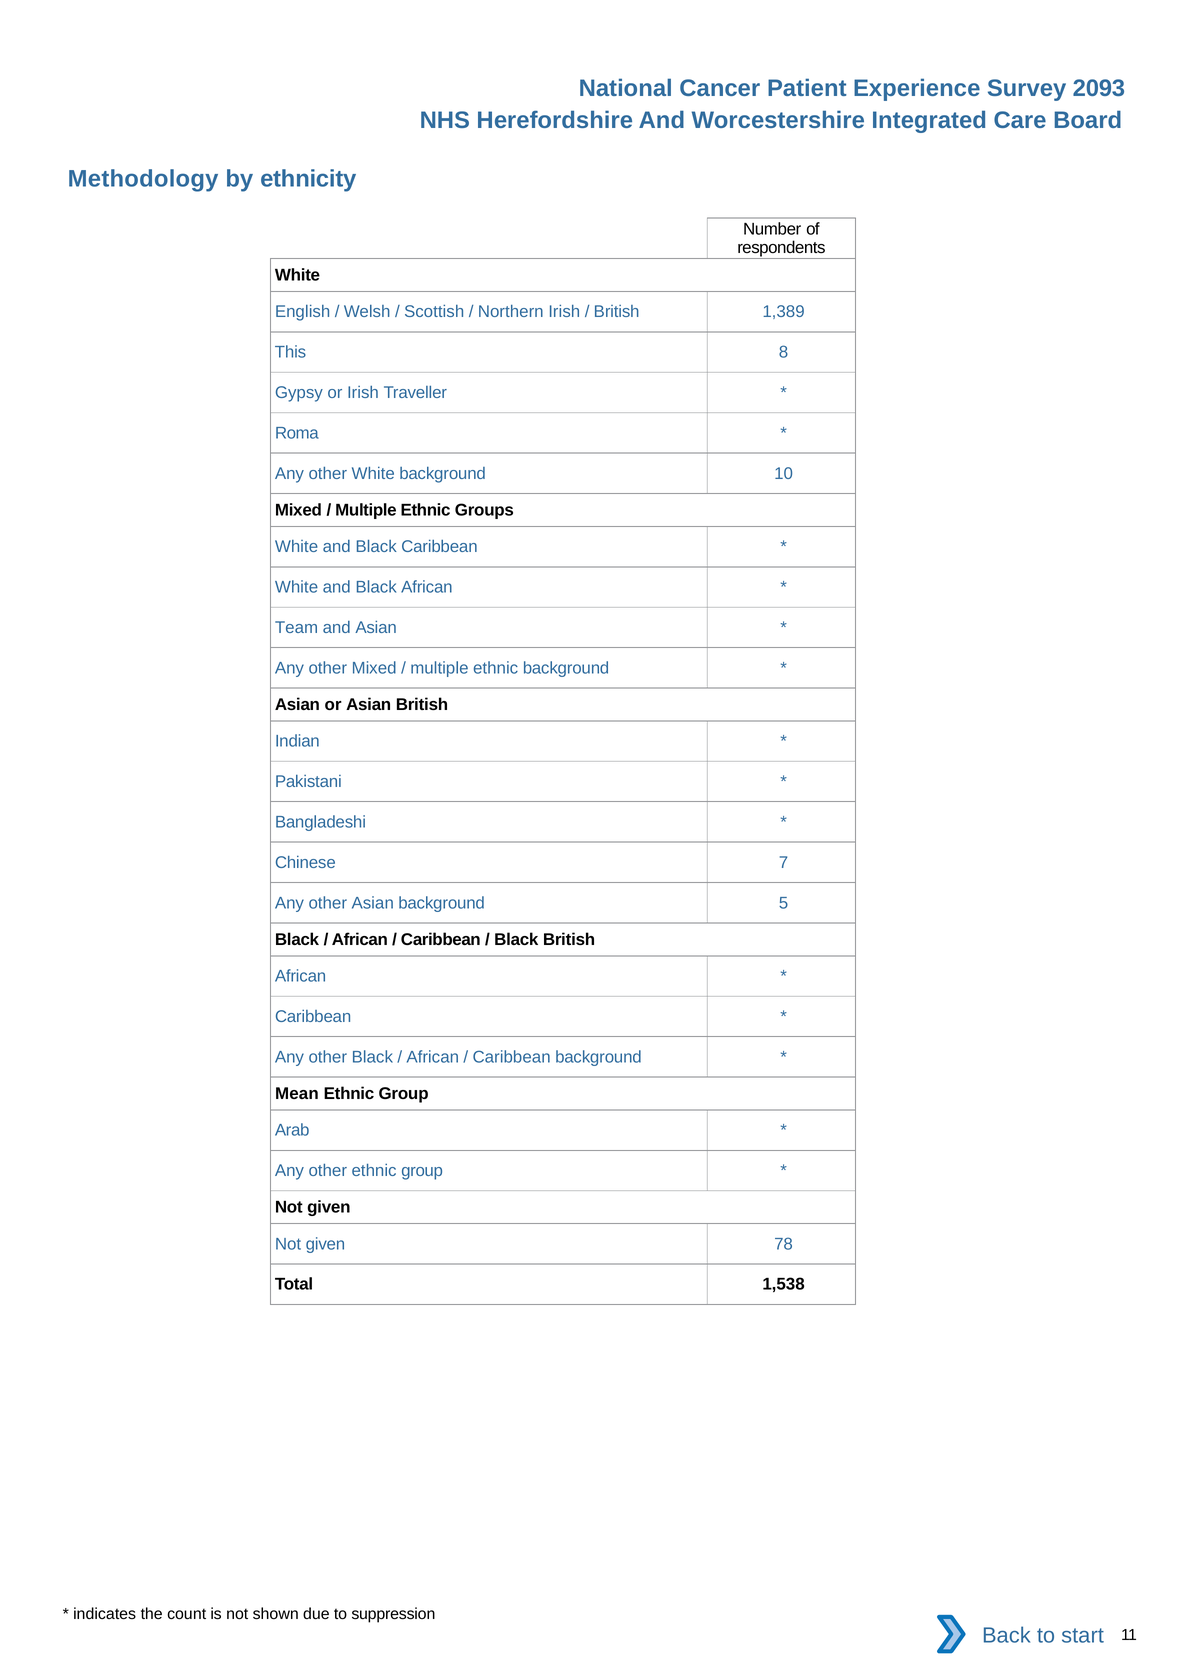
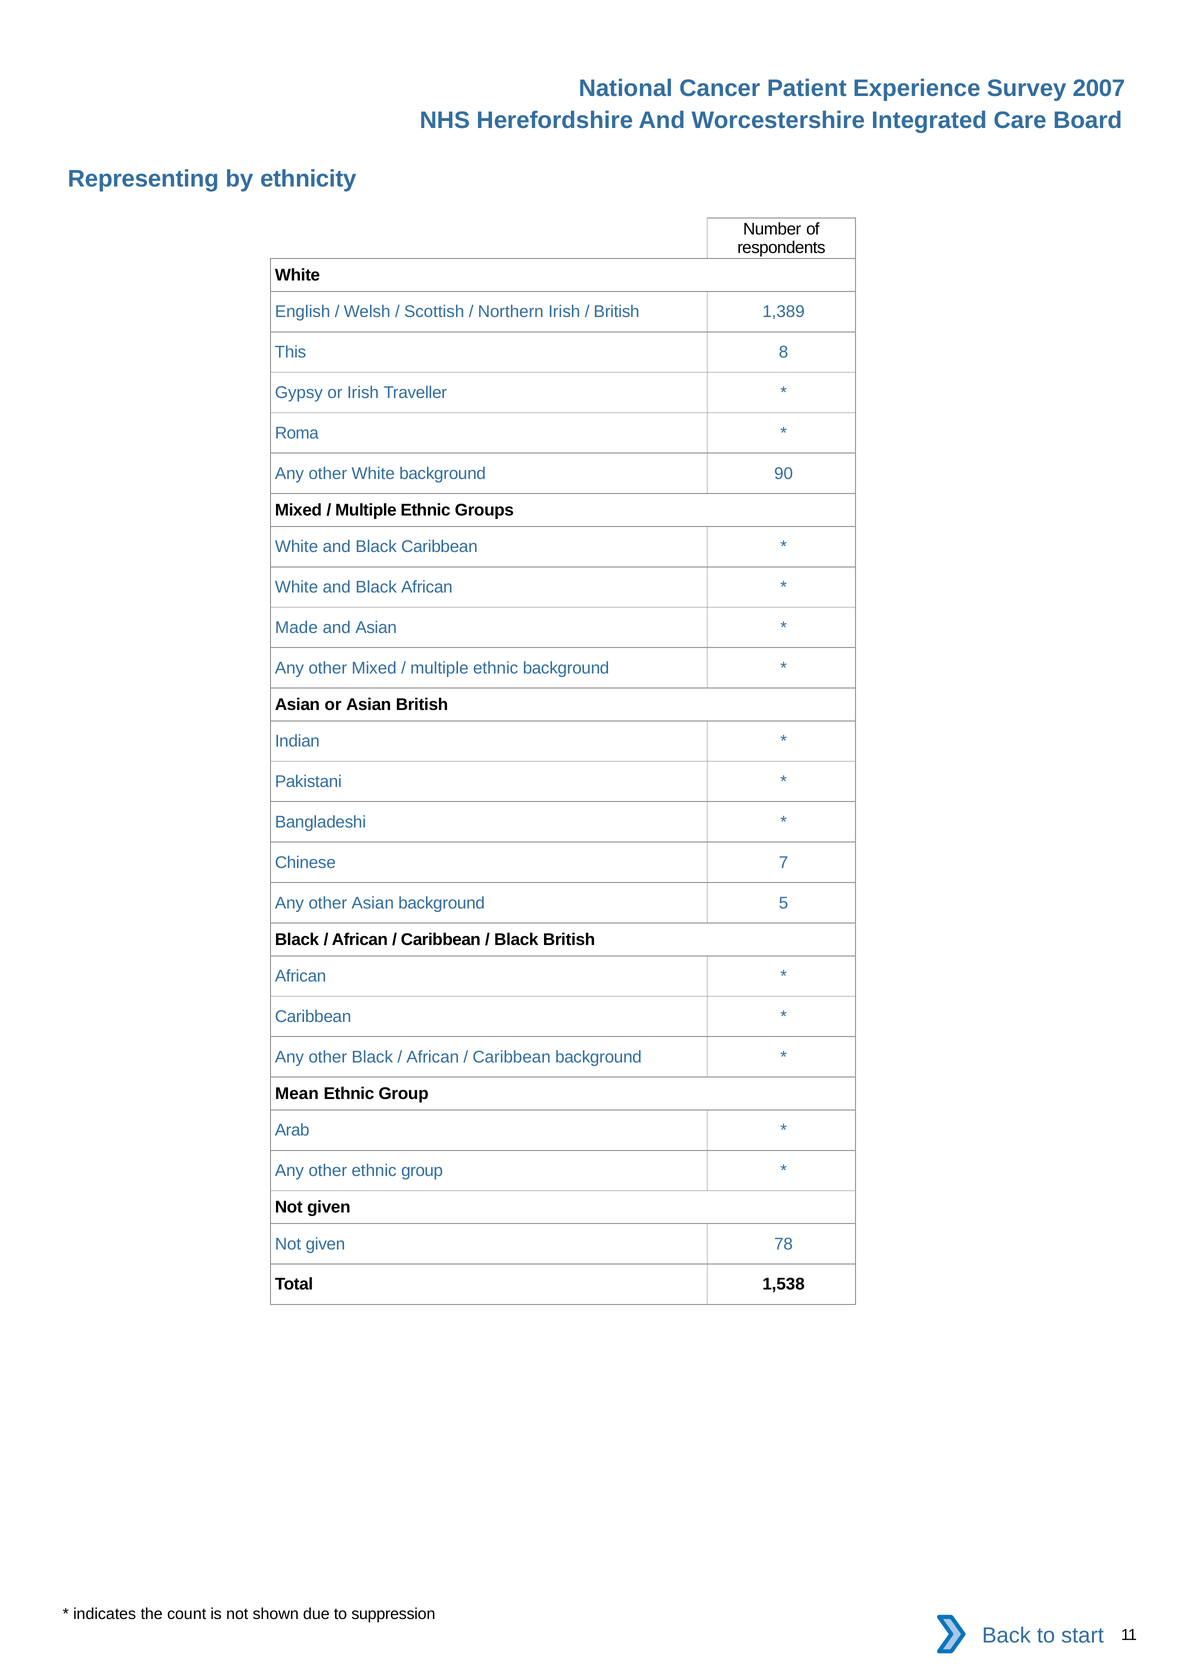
2093: 2093 -> 2007 (1099, 88)
Methodology: Methodology -> Representing (143, 179)
10: 10 -> 90 (784, 474)
Team: Team -> Made (296, 628)
